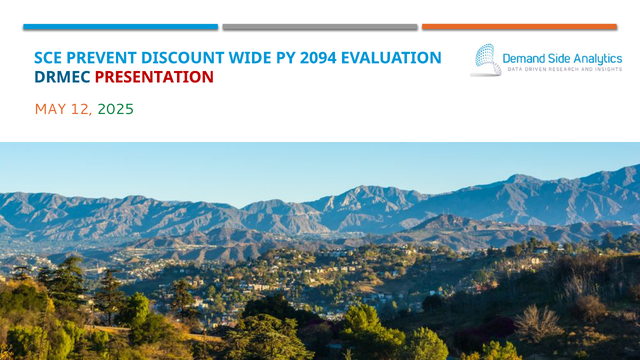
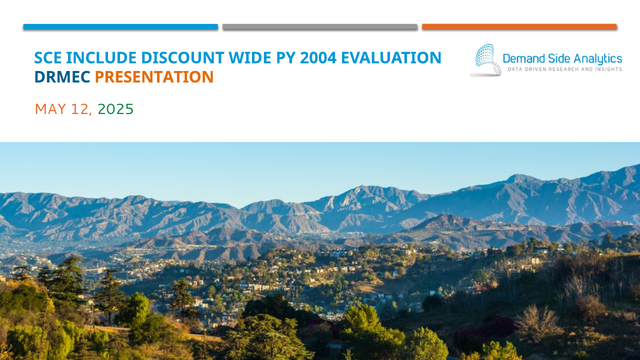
PREVENT: PREVENT -> INCLUDE (101, 58)
2094: 2094 -> 2004 (318, 58)
PRESENTATION colour: red -> orange (154, 77)
